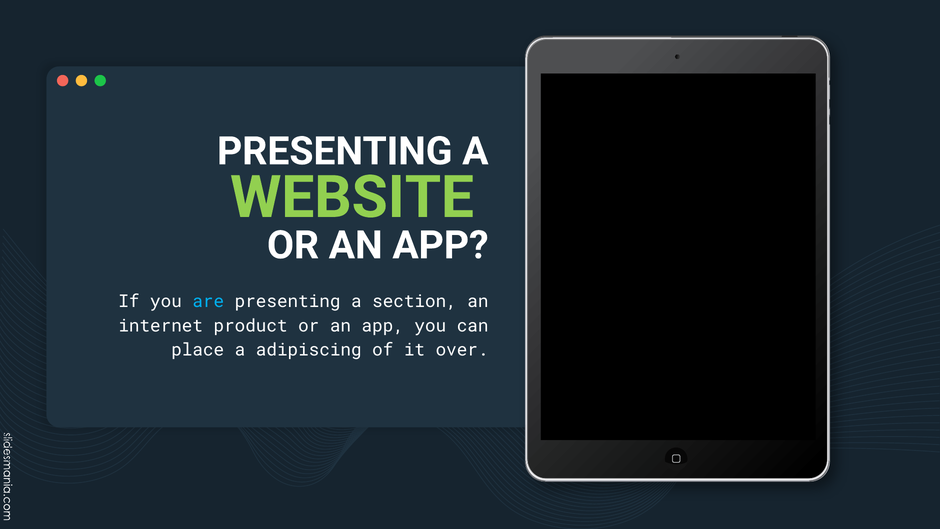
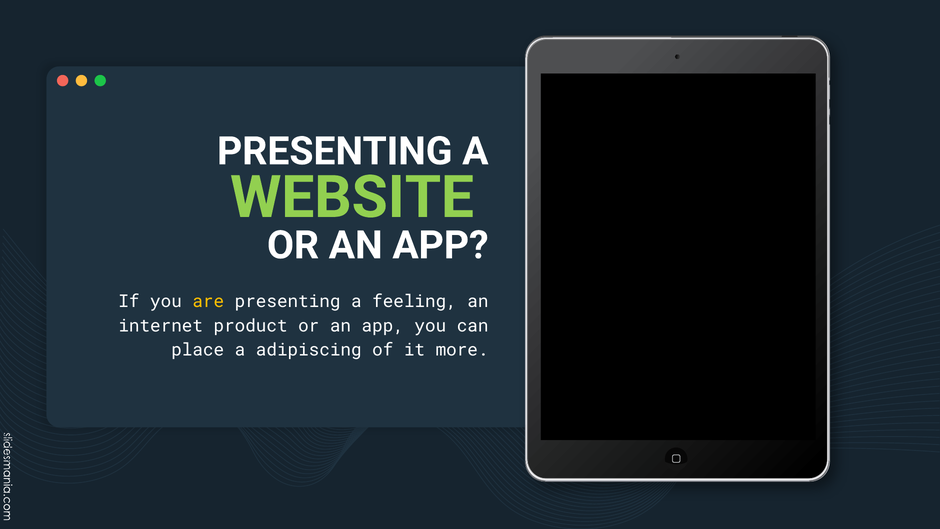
are colour: light blue -> yellow (208, 301)
section: section -> feeling (414, 301)
over: over -> more (462, 350)
